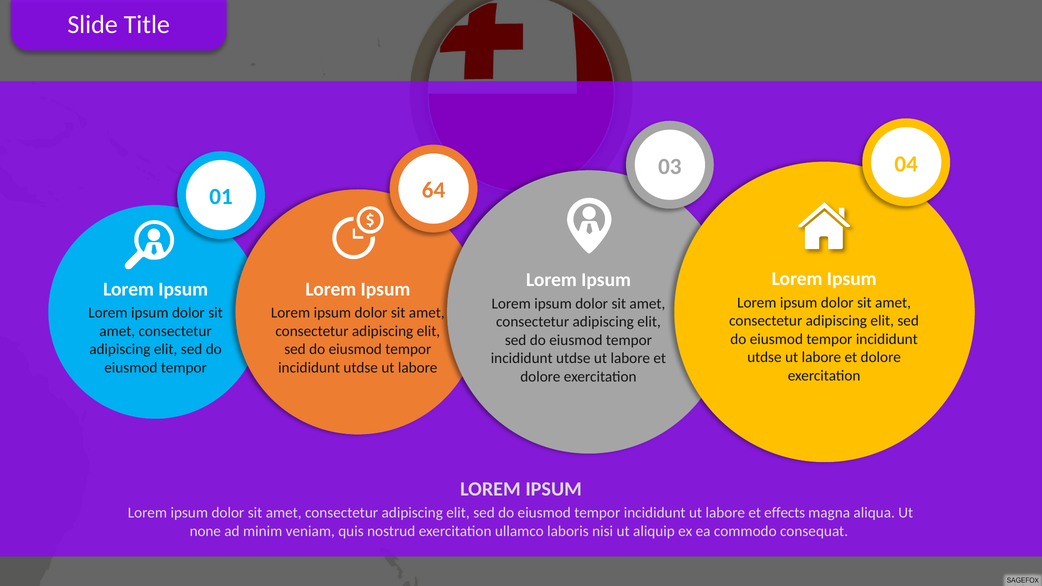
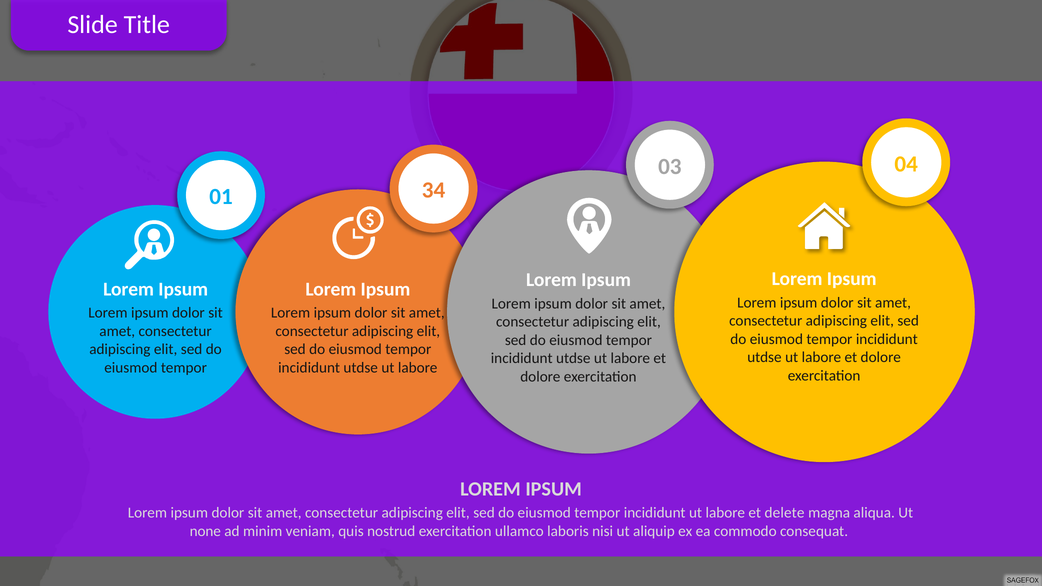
64: 64 -> 34 (434, 190)
effects: effects -> delete (785, 513)
